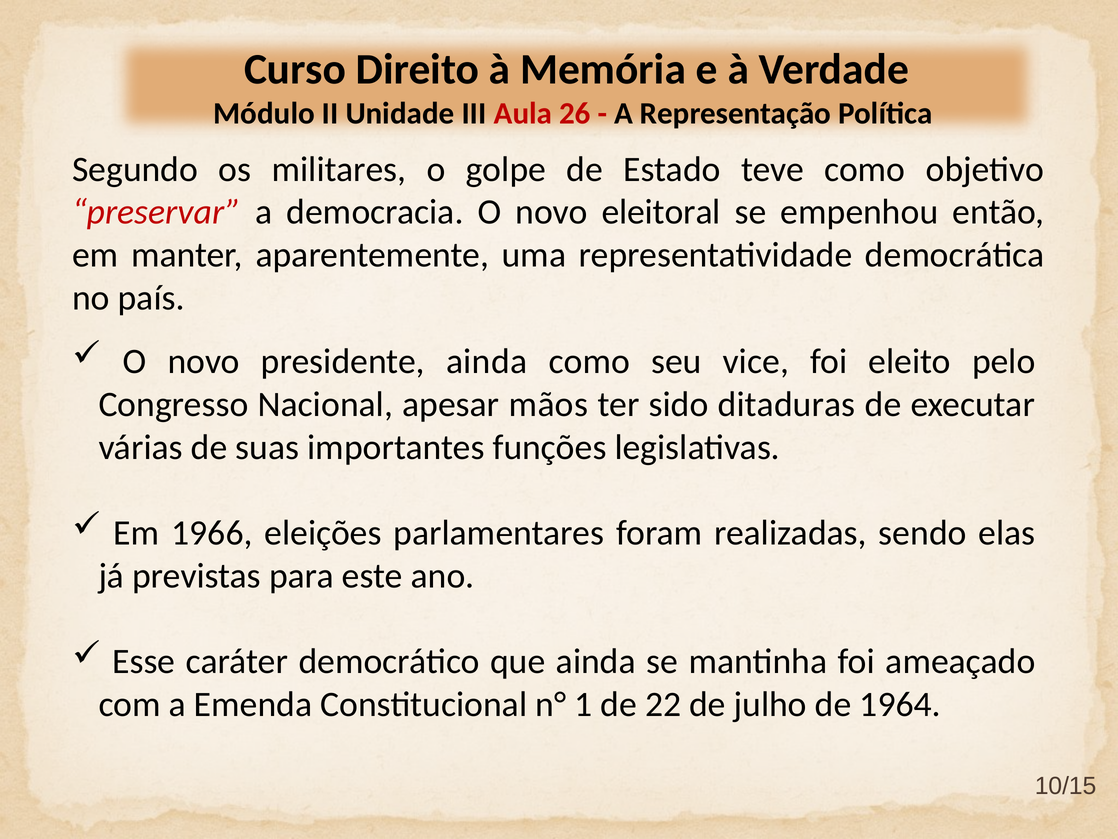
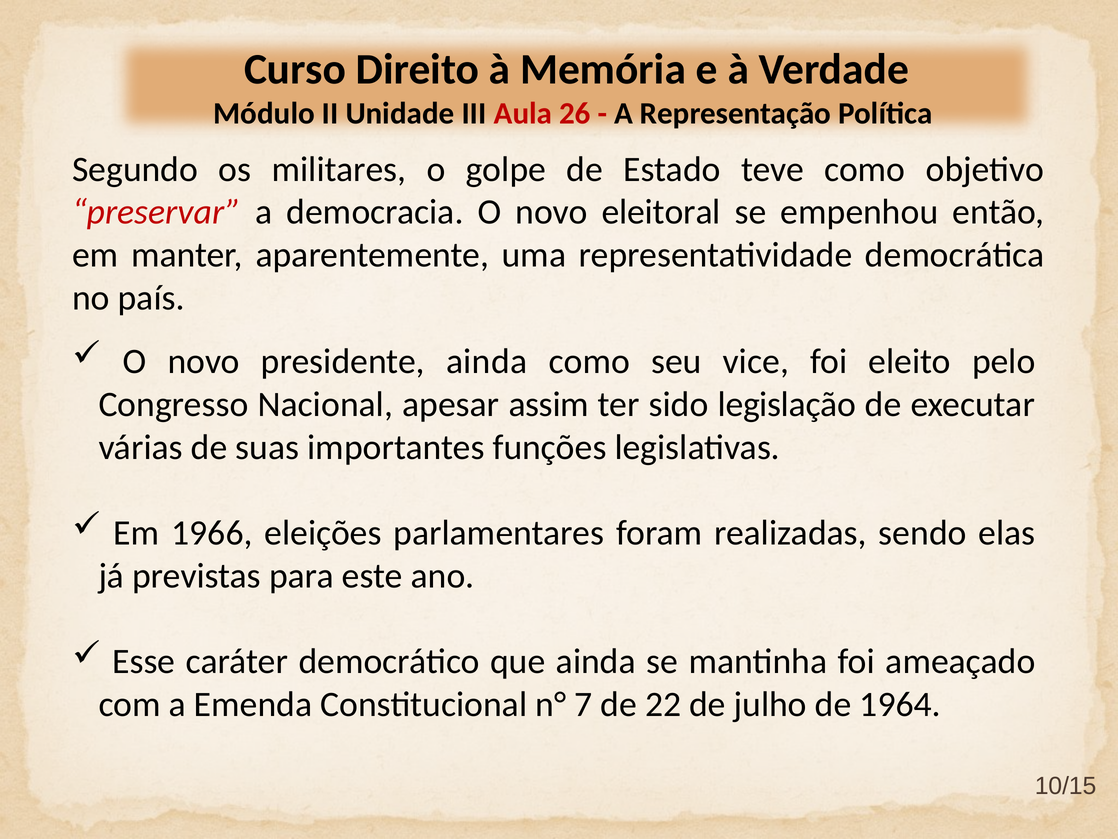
mãos: mãos -> assim (549, 404)
ditaduras: ditaduras -> legislação (787, 404)
1: 1 -> 7 (583, 704)
